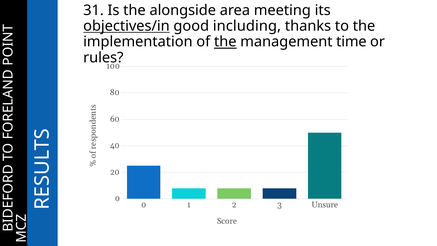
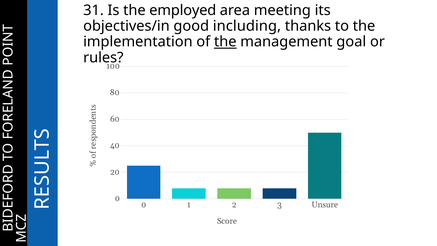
alongside: alongside -> employed (183, 10)
objectives/in underline: present -> none (126, 26)
time: time -> goal (351, 42)
